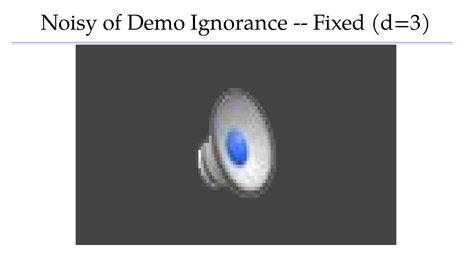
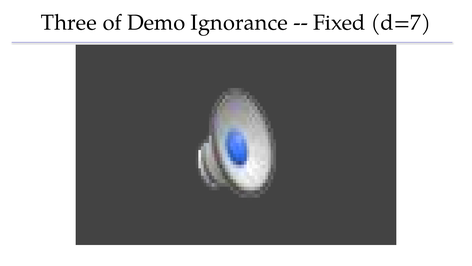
Noisy: Noisy -> Three (69, 23)
d=3: d=3 -> d=7 (401, 23)
